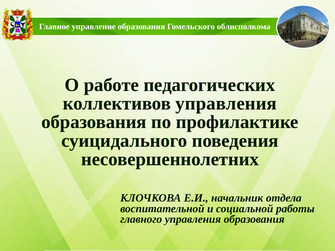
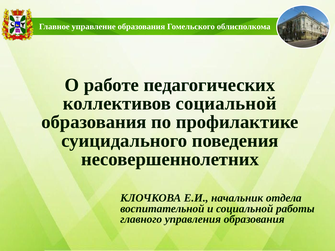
коллективов управления: управления -> социальной (226, 104)
